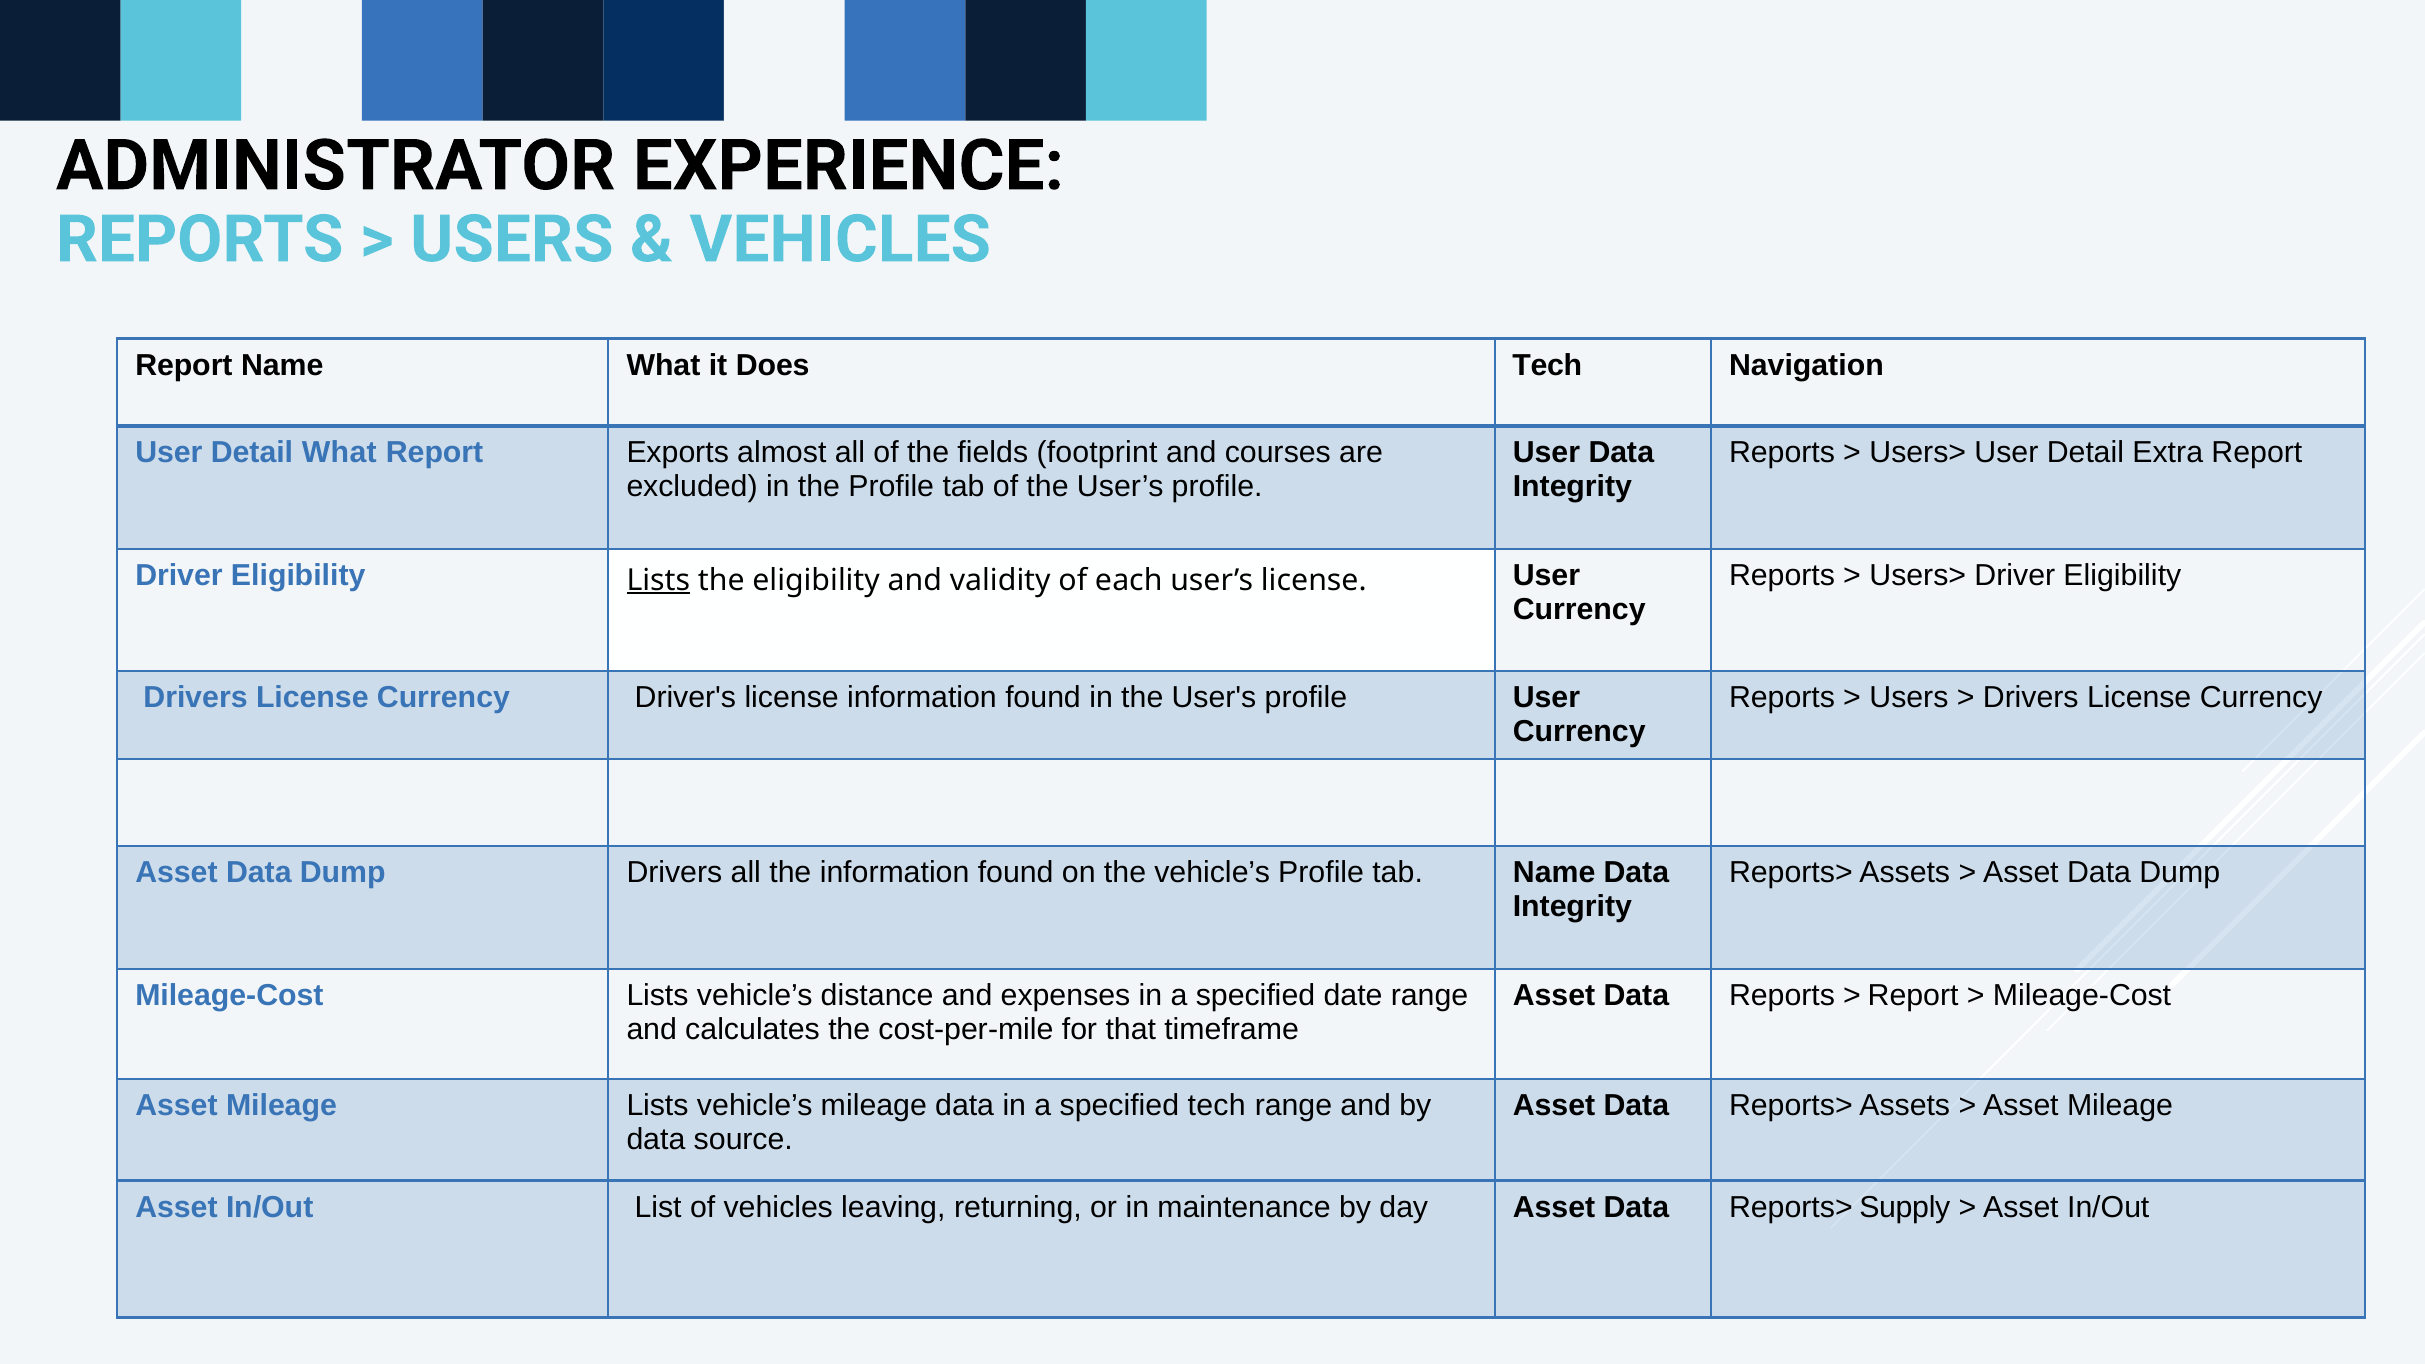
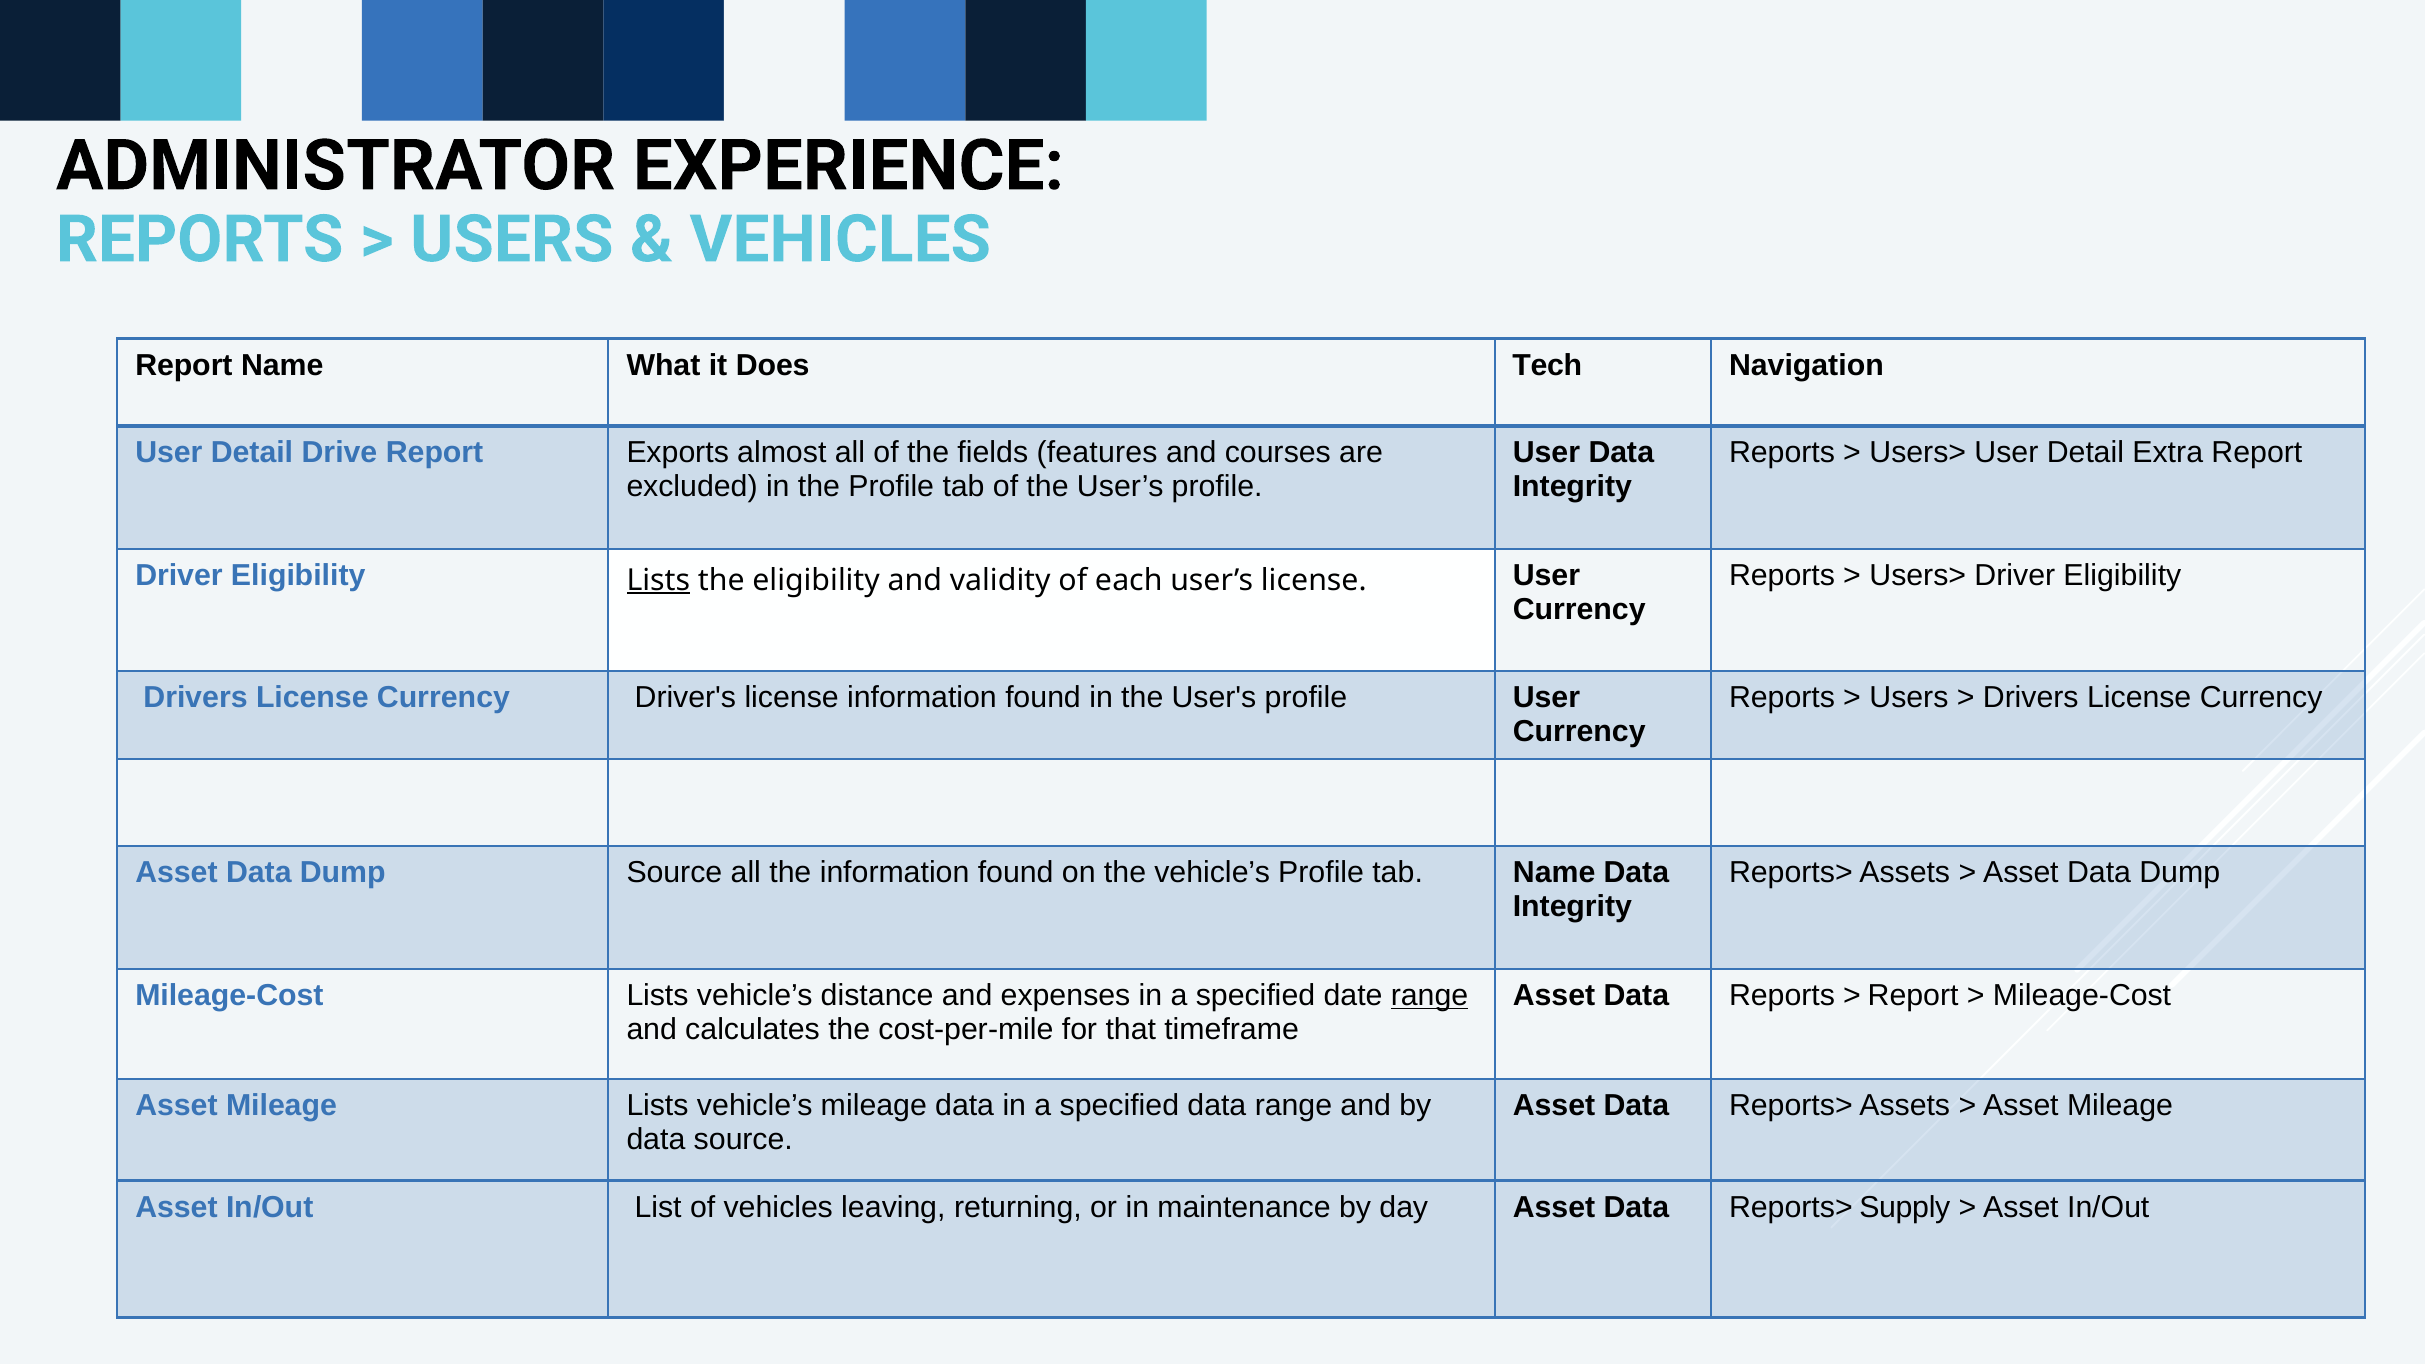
Detail What: What -> Drive (339, 453)
footprint: footprint -> features (1097, 453)
Dump Drivers: Drivers -> Source (674, 873)
range underline: none -> present (1430, 996)
specified tech: tech -> data (1217, 1105)
